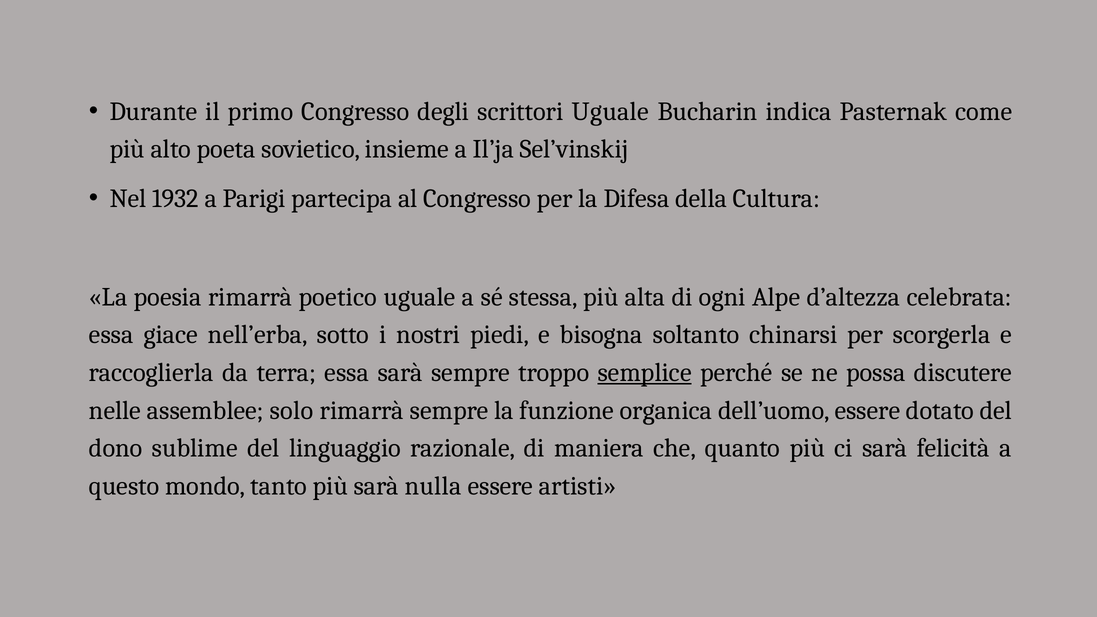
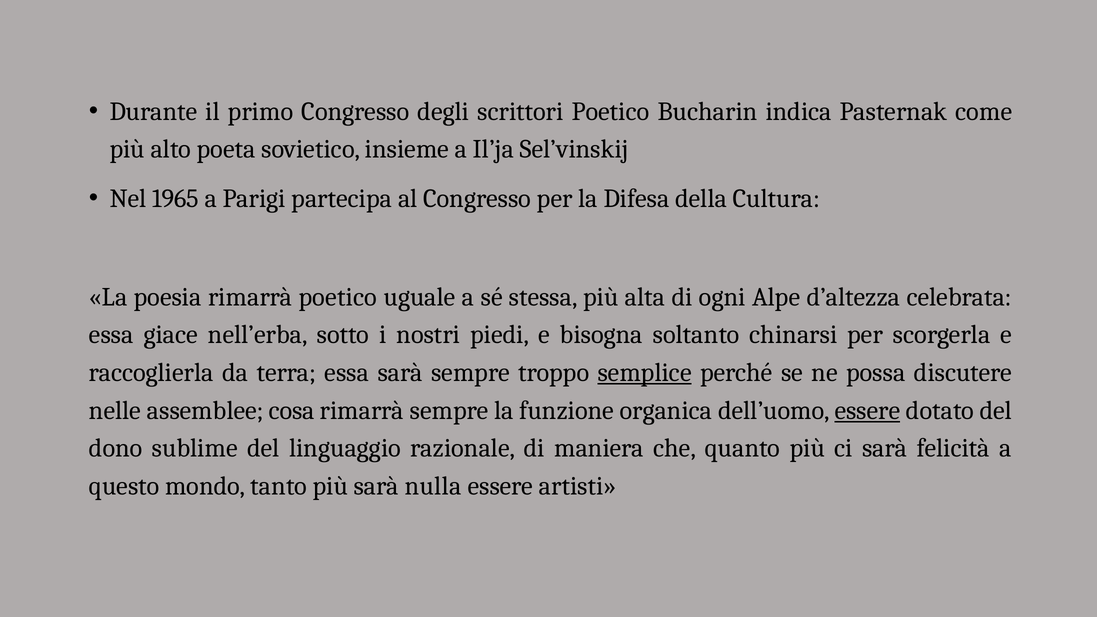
scrittori Uguale: Uguale -> Poetico (611, 112)
1932: 1932 -> 1965 (176, 199)
solo: solo -> cosa (292, 410)
essere underline: none -> present (867, 410)
